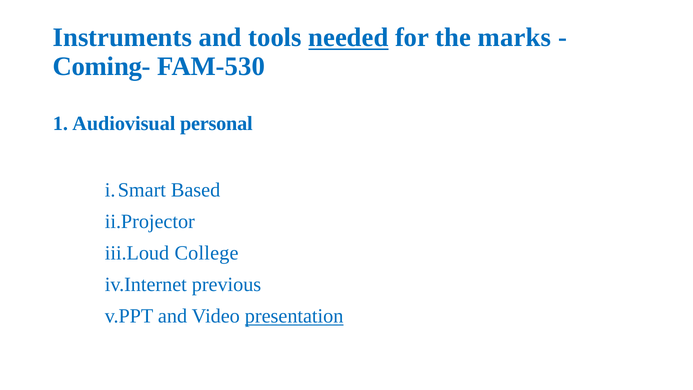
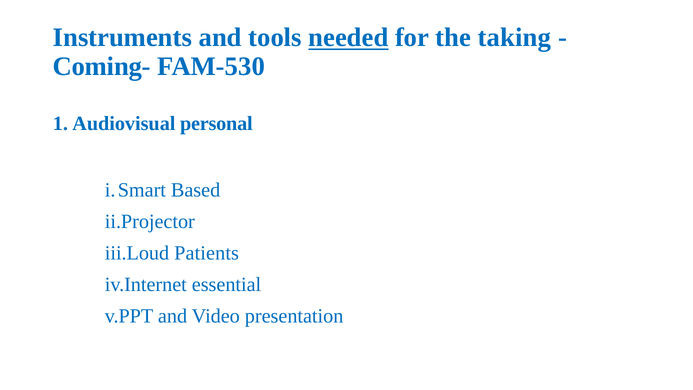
marks: marks -> taking (514, 38)
College: College -> Patients (207, 253)
previous: previous -> essential (227, 285)
presentation underline: present -> none (294, 316)
